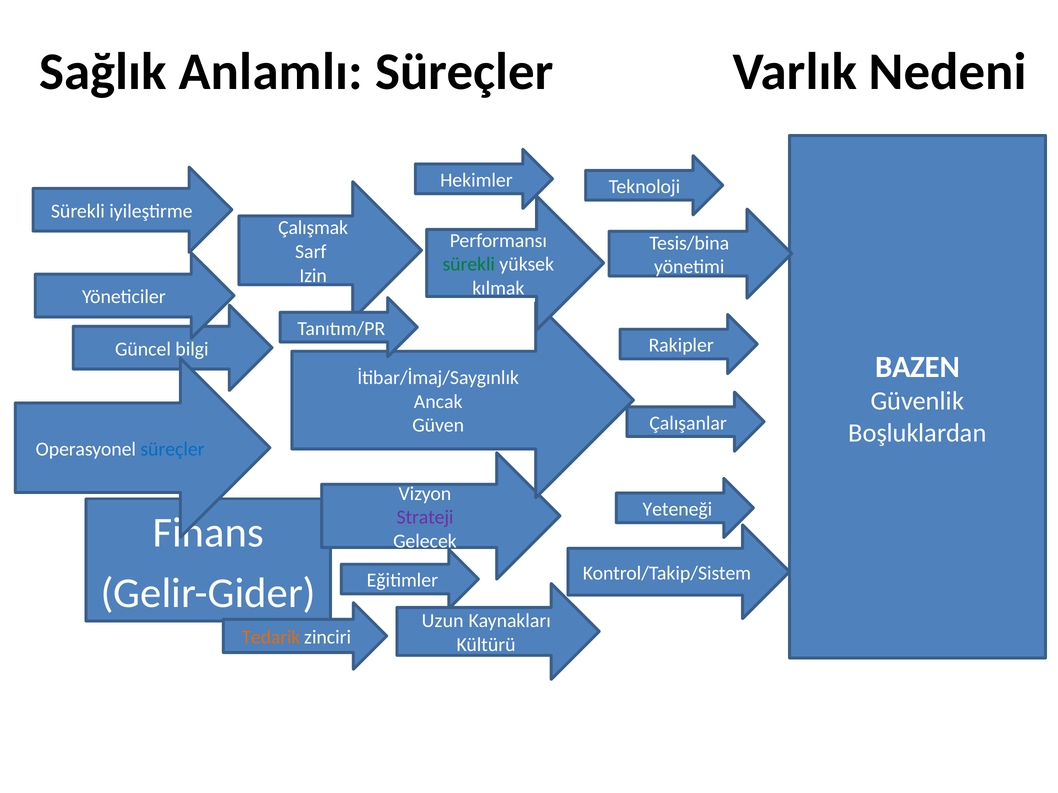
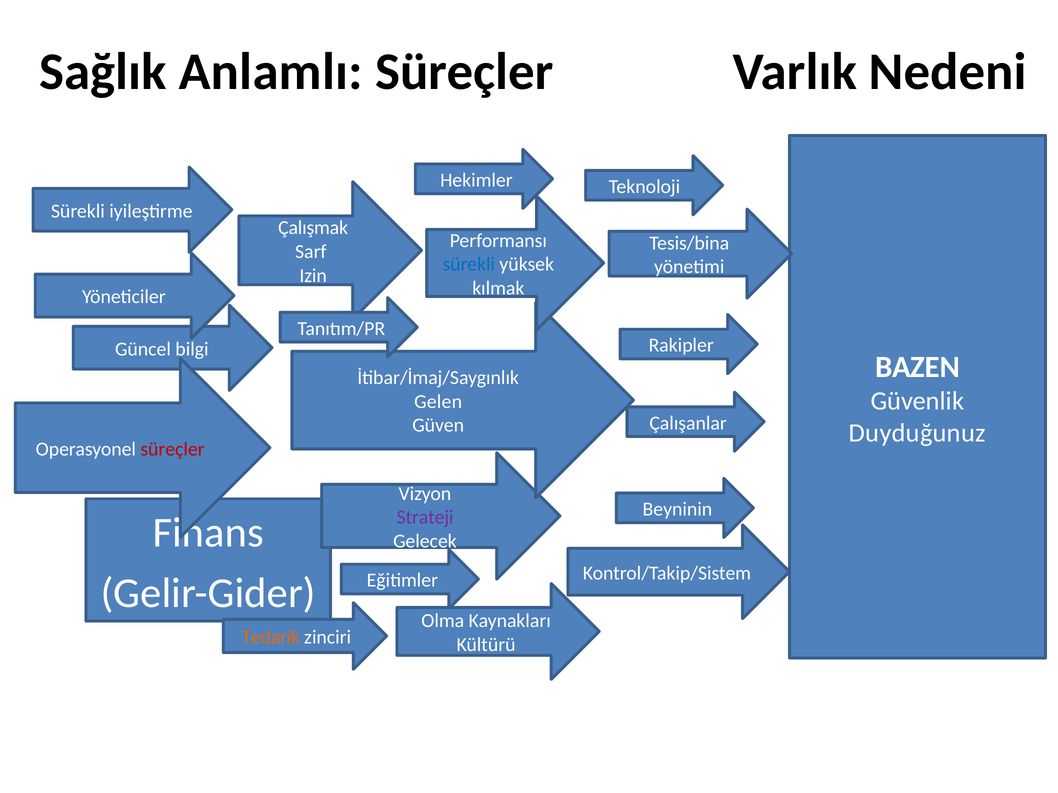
sürekli colour: green -> blue (469, 264)
Ancak: Ancak -> Gelen (438, 402)
Boşluklardan: Boşluklardan -> Duyduğunuz (917, 433)
süreçler colour: blue -> red (173, 449)
Yeteneği: Yeteneği -> Beyninin (677, 510)
Uzun: Uzun -> Olma (443, 621)
